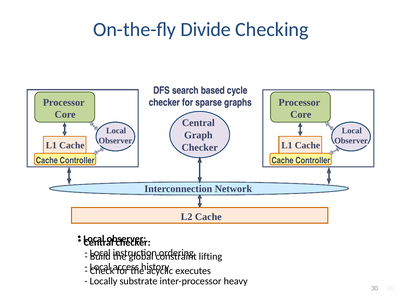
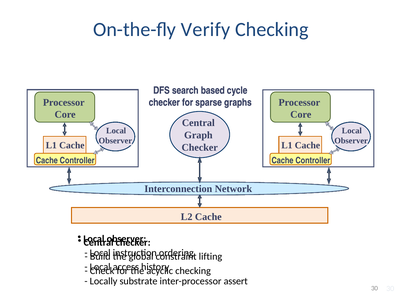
Divide: Divide -> Verify (206, 30)
executes: executes -> checking (193, 270)
heavy: heavy -> assert (236, 281)
